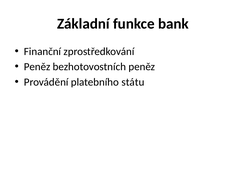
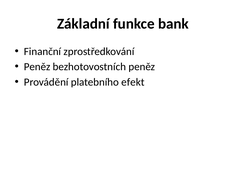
státu: státu -> efekt (133, 82)
